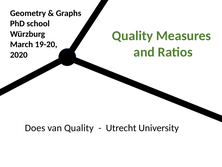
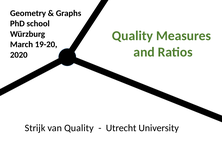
Does: Does -> Strijk (35, 128)
